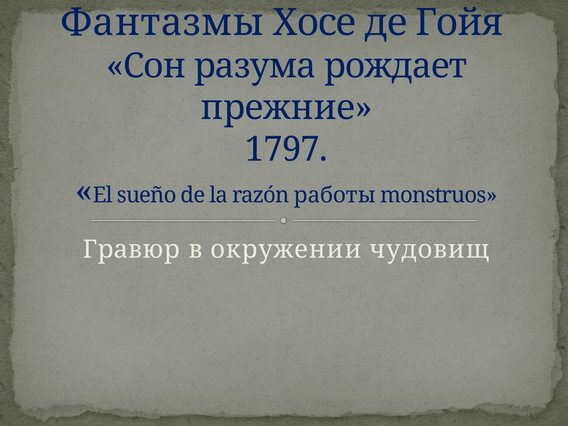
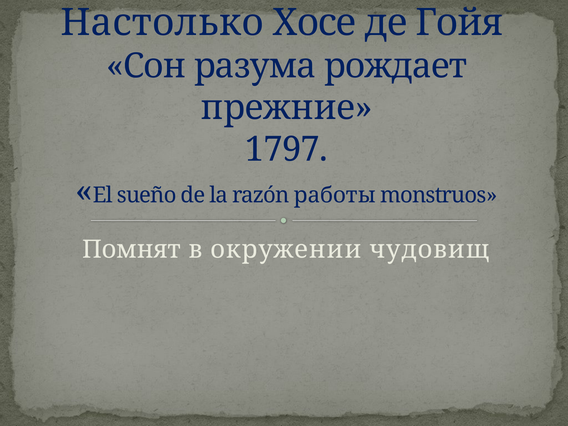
Фантазмы: Фантазмы -> Настолько (162, 23)
Гравюр: Гравюр -> Помнят (132, 250)
